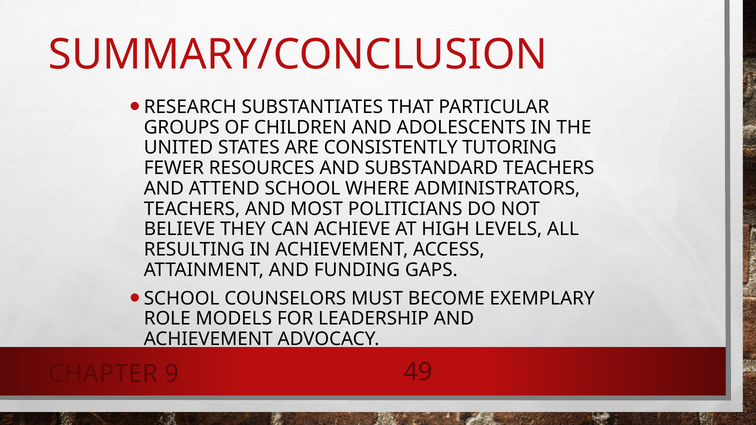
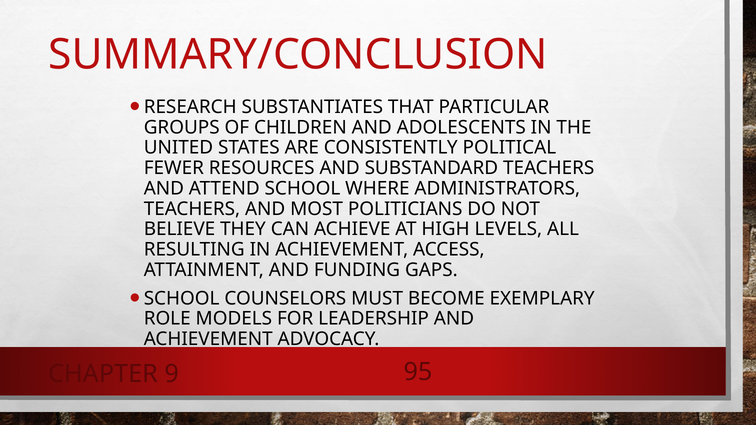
TUTORING: TUTORING -> POLITICAL (509, 148)
49: 49 -> 95 (418, 372)
